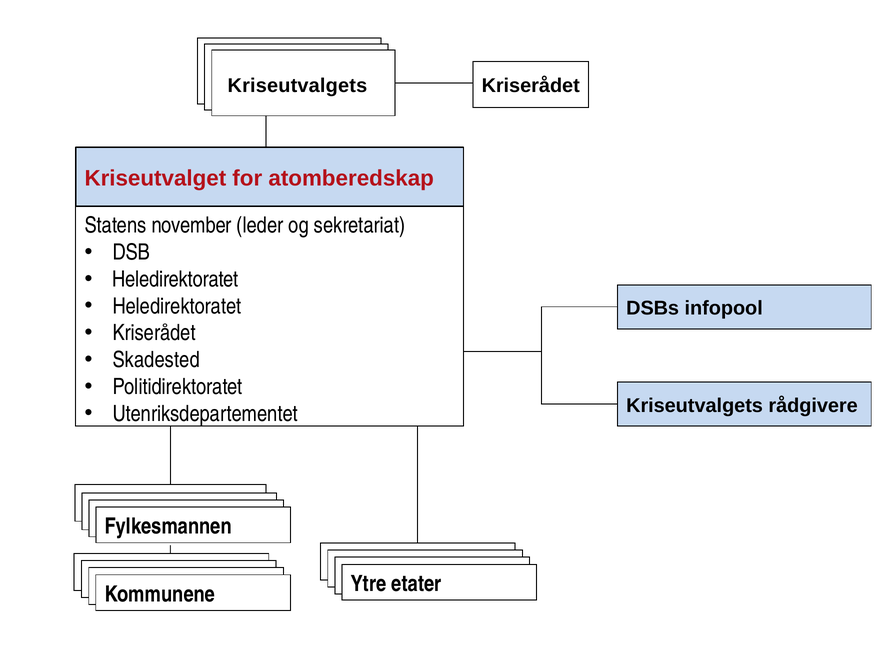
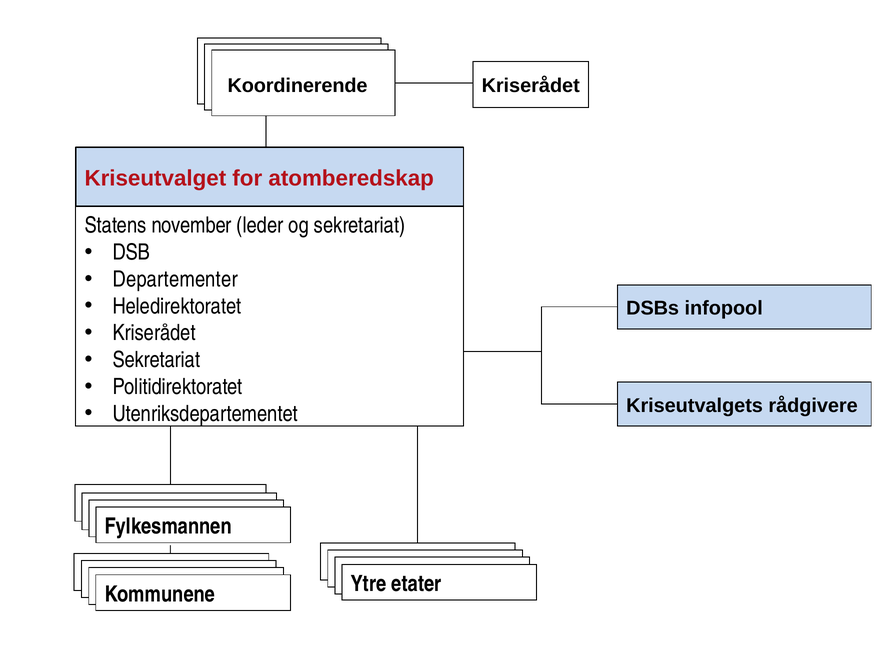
Kriseutvalgets: Kriseutvalgets -> Koordinerende (298, 86)
Heledirektoratet: Heledirektoratet -> Departementer (175, 279)
Skadested: Skadested -> Sekretariat (156, 360)
